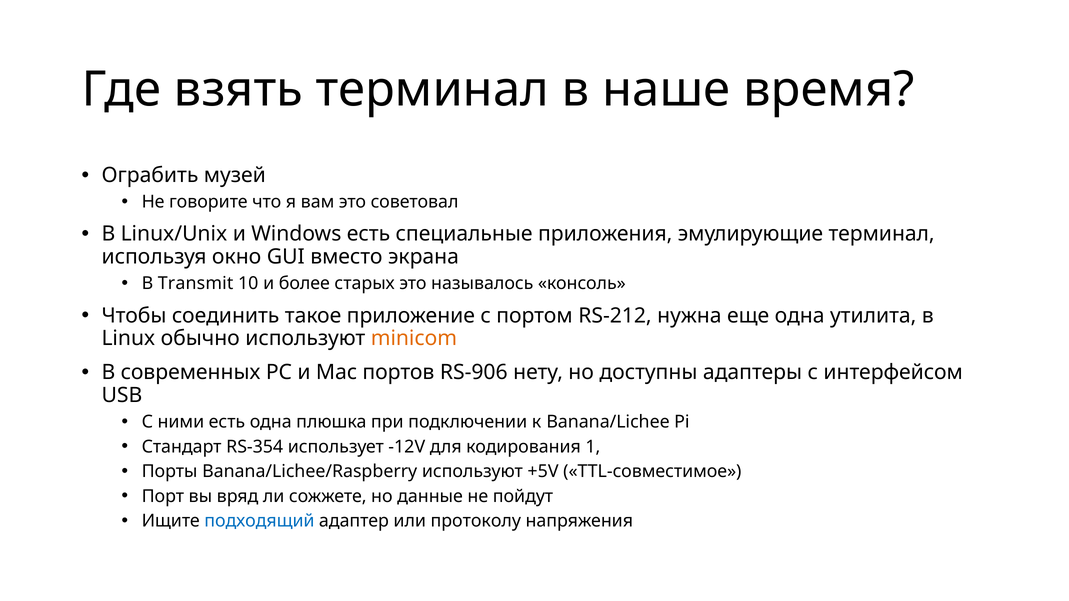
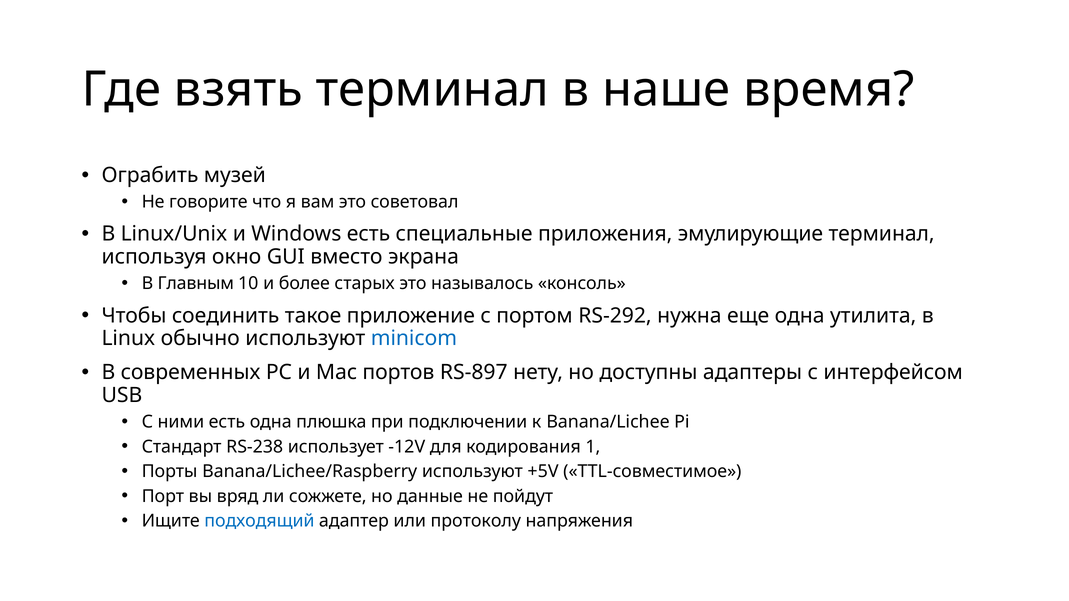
Transmit: Transmit -> Главным (196, 284)
RS-212: RS-212 -> RS-292 (615, 316)
minicom colour: orange -> blue (414, 339)
RS-906: RS-906 -> RS-897 (474, 373)
RS-354: RS-354 -> RS-238 (255, 447)
